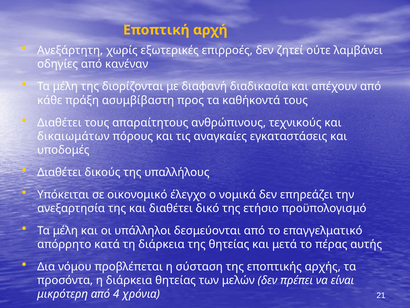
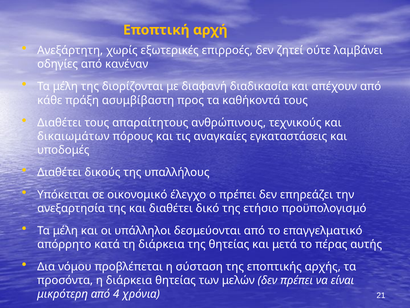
ο νομικά: νομικά -> πρέπει (237, 194)
